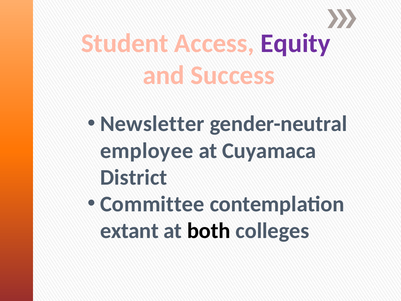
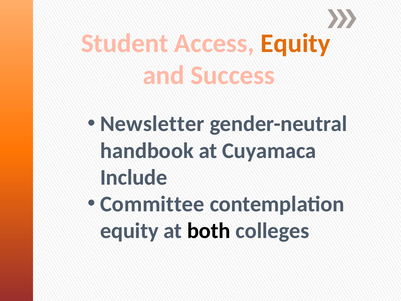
Equity colour: purple -> orange (295, 43)
employee: employee -> handbook (147, 151)
District: District -> Include (134, 177)
extant: extant -> equity (129, 231)
